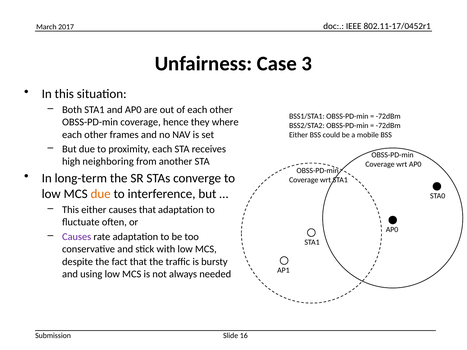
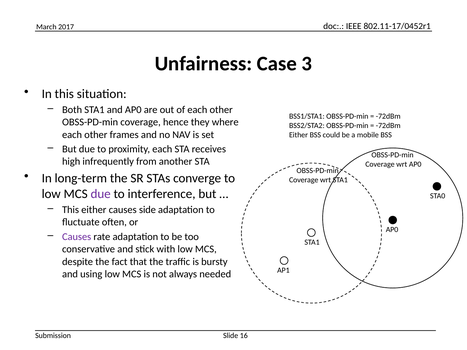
neighboring: neighboring -> infrequently (108, 162)
due colour: orange -> purple (101, 194)
causes that: that -> side (147, 210)
